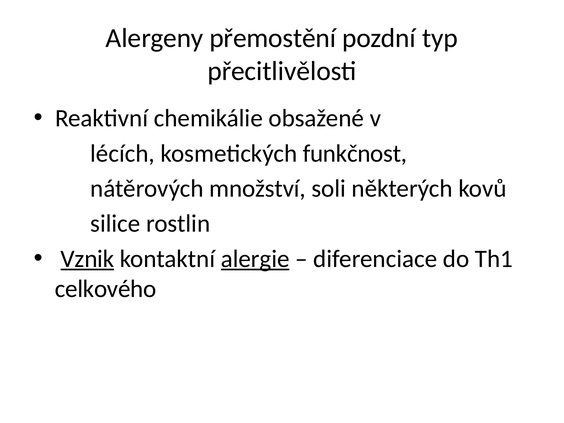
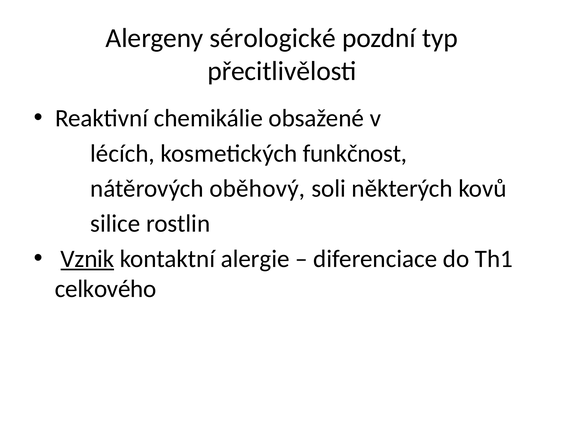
přemostění: přemostění -> sérologické (273, 38)
množství: množství -> oběhový (257, 189)
alergie underline: present -> none (255, 259)
